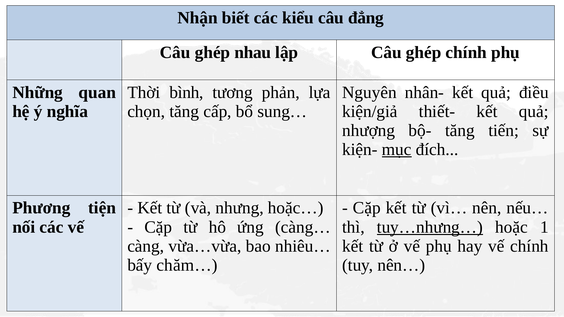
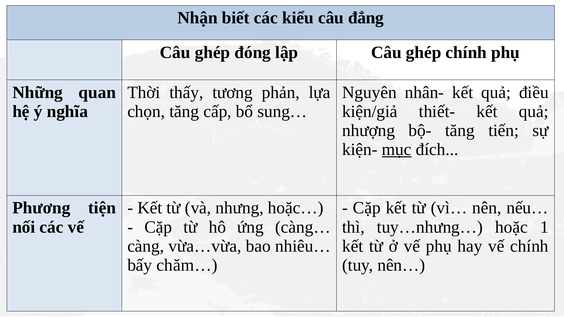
nhau: nhau -> đóng (253, 52)
bình: bình -> thấy (186, 92)
tuy…nhưng… underline: present -> none (430, 227)
